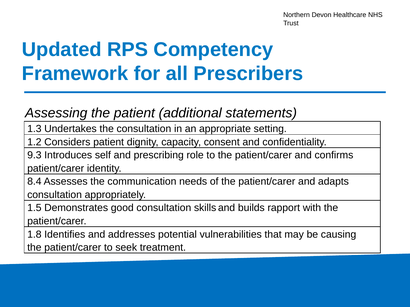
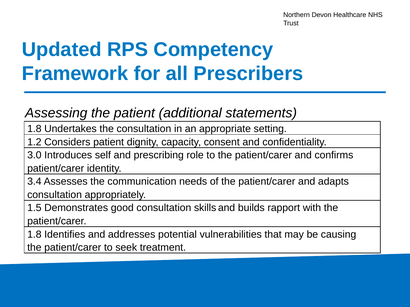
1.3: 1.3 -> 1.8 (34, 129)
9.3: 9.3 -> 3.0 (34, 156)
8.4: 8.4 -> 3.4 (34, 182)
